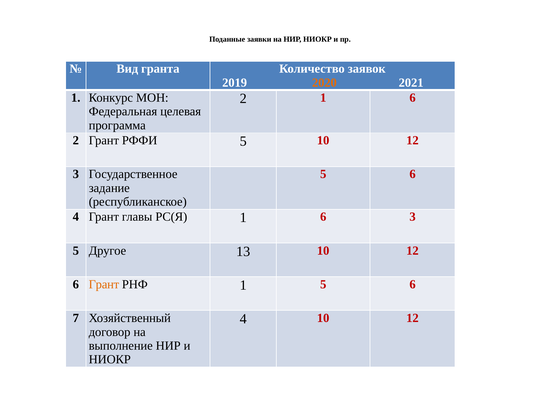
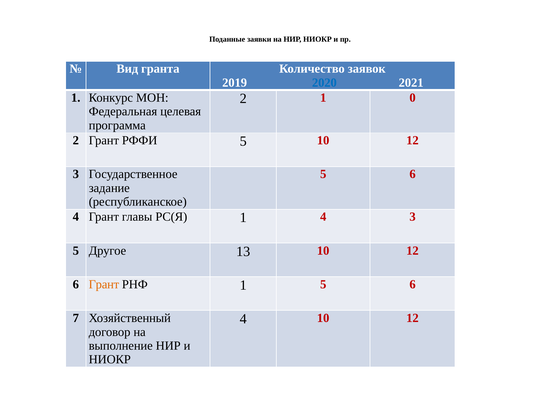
2020 colour: orange -> blue (324, 83)
2 1 6: 6 -> 0 (413, 98)
РС(Я 1 6: 6 -> 4 (323, 217)
